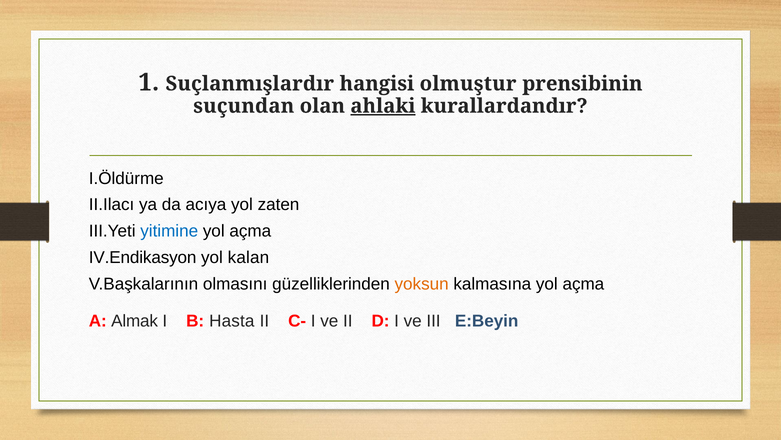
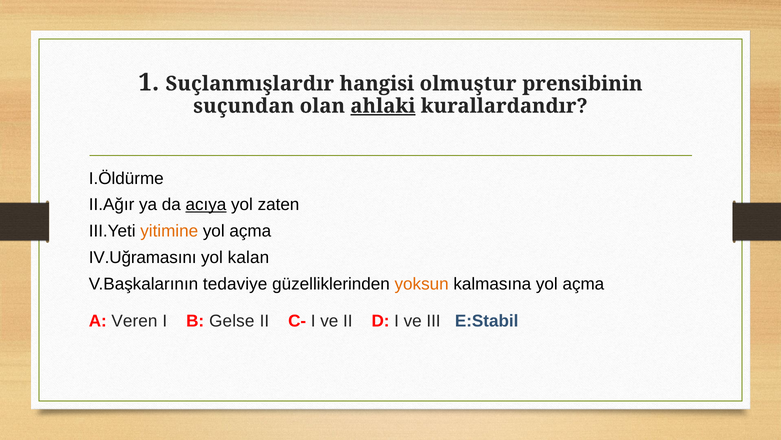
II.Ilacı: II.Ilacı -> II.Ağır (112, 205)
acıya underline: none -> present (206, 205)
yitimine colour: blue -> orange (169, 231)
IV.Endikasyon: IV.Endikasyon -> IV.Uğramasını (143, 257)
olmasını: olmasını -> tedaviye (235, 284)
Almak: Almak -> Veren (134, 320)
Hasta: Hasta -> Gelse (232, 320)
E:Beyin: E:Beyin -> E:Stabil (487, 320)
